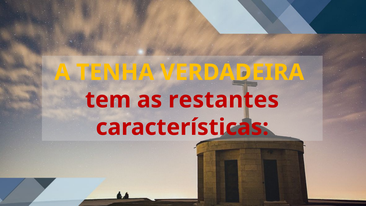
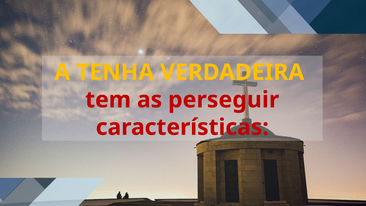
restantes: restantes -> perseguir (224, 100)
